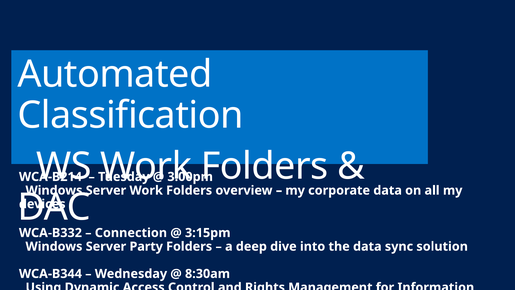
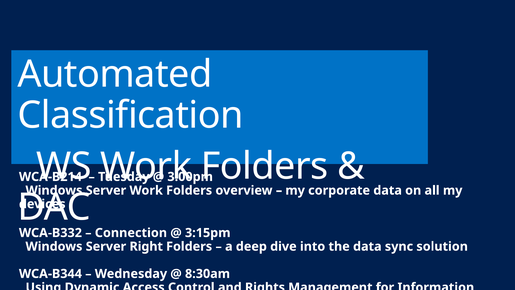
Party: Party -> Right (146, 246)
